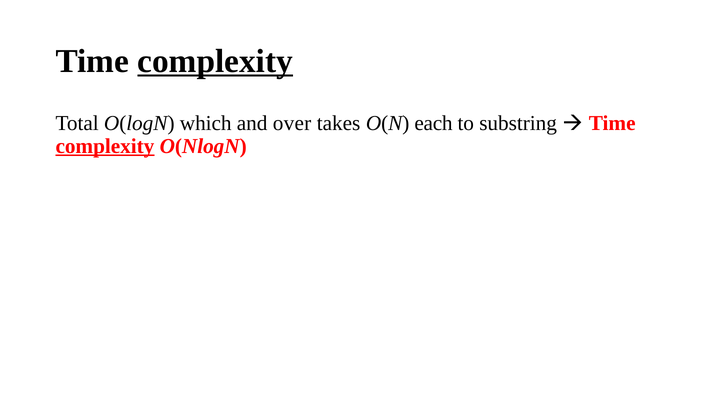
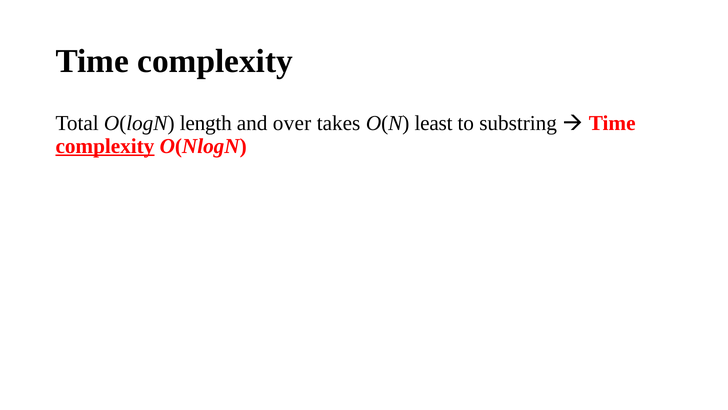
complexity underline: present -> none (215, 61)
which: which -> length (206, 123)
each: each -> least (434, 123)
